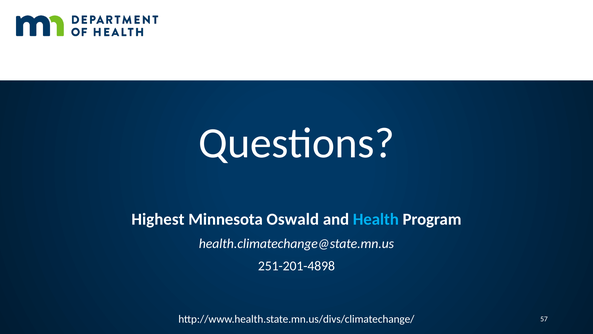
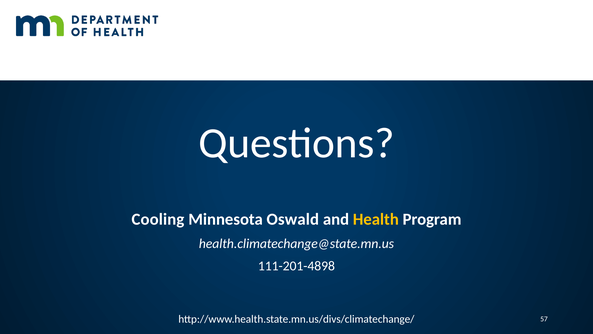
Highest: Highest -> Cooling (158, 219)
Health colour: light blue -> yellow (376, 219)
251-201-4898: 251-201-4898 -> 111-201-4898 (296, 266)
